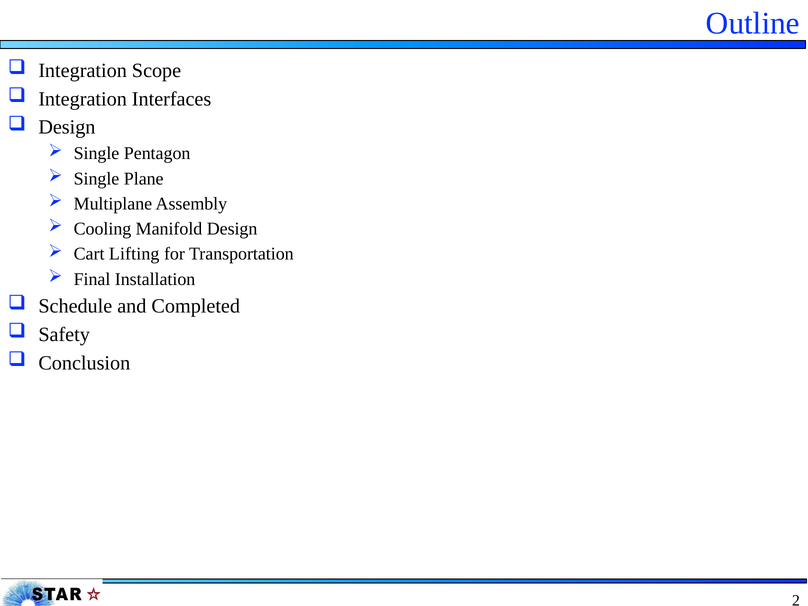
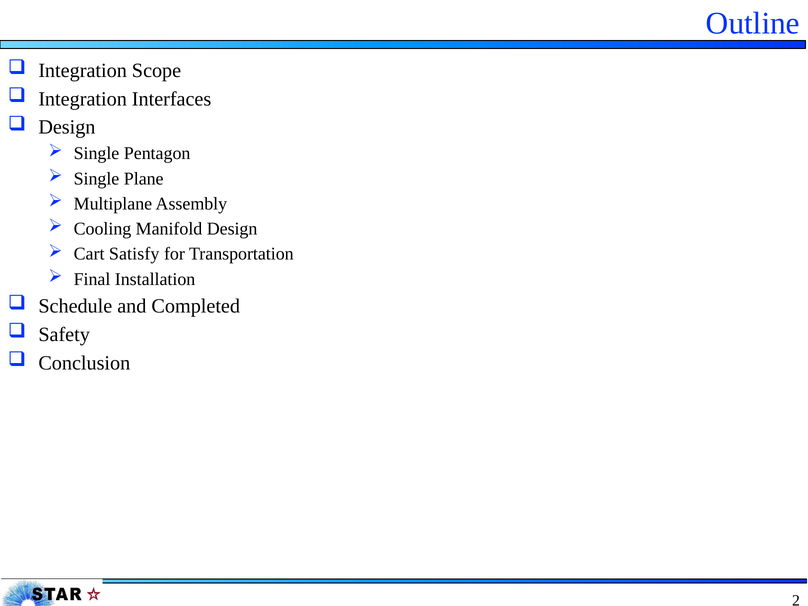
Lifting: Lifting -> Satisfy (134, 254)
